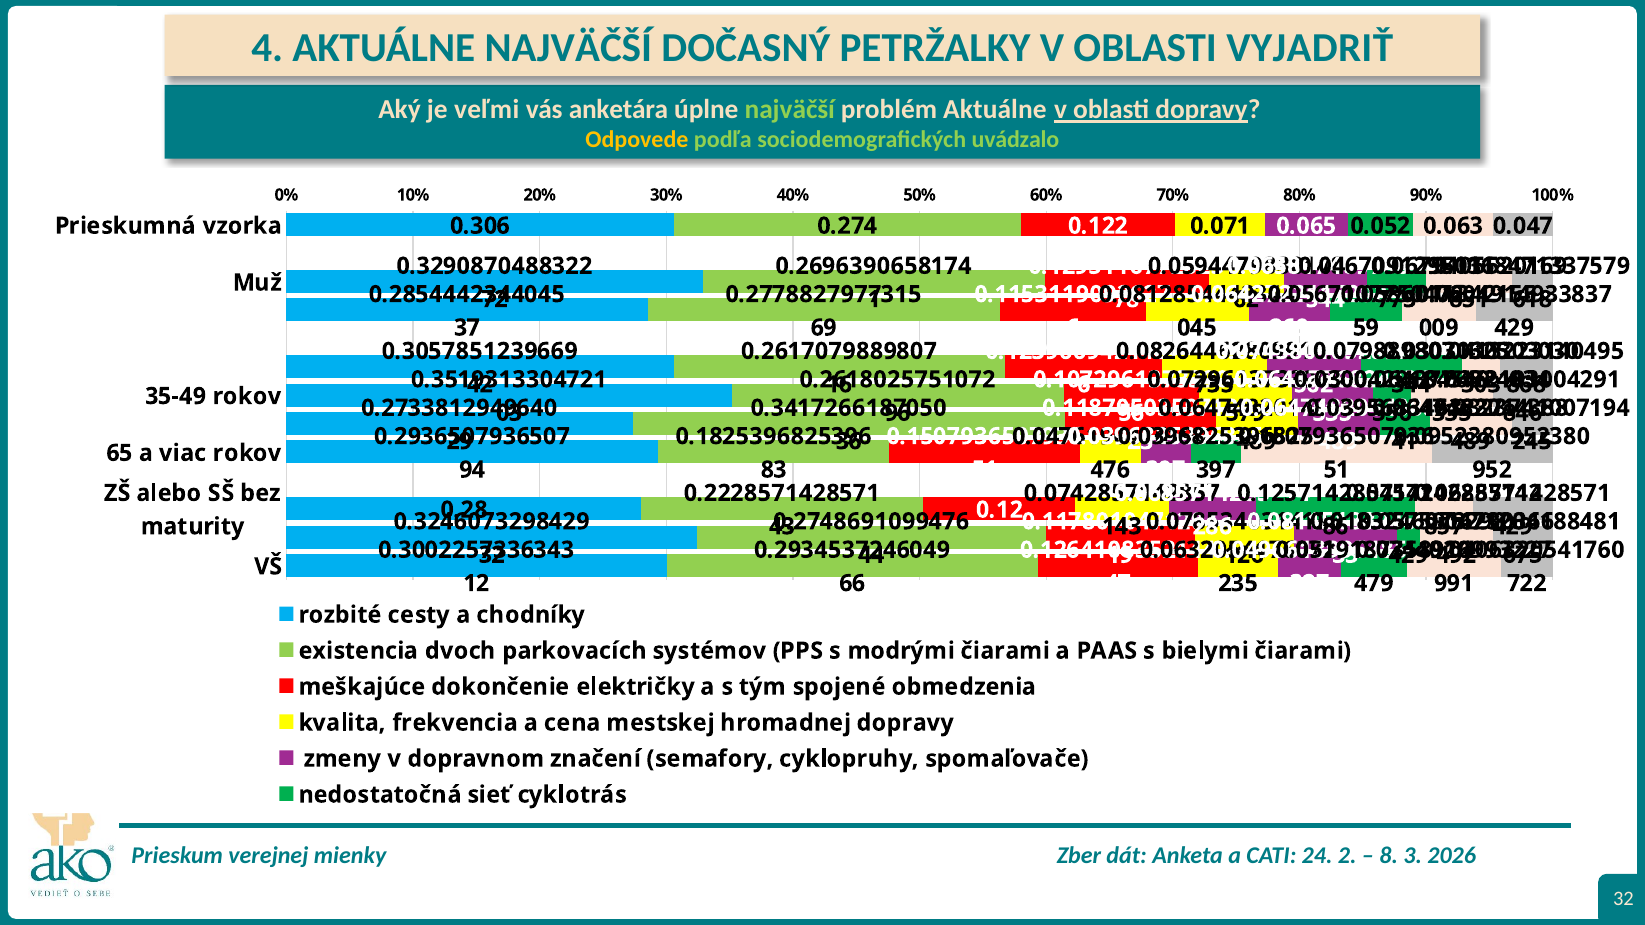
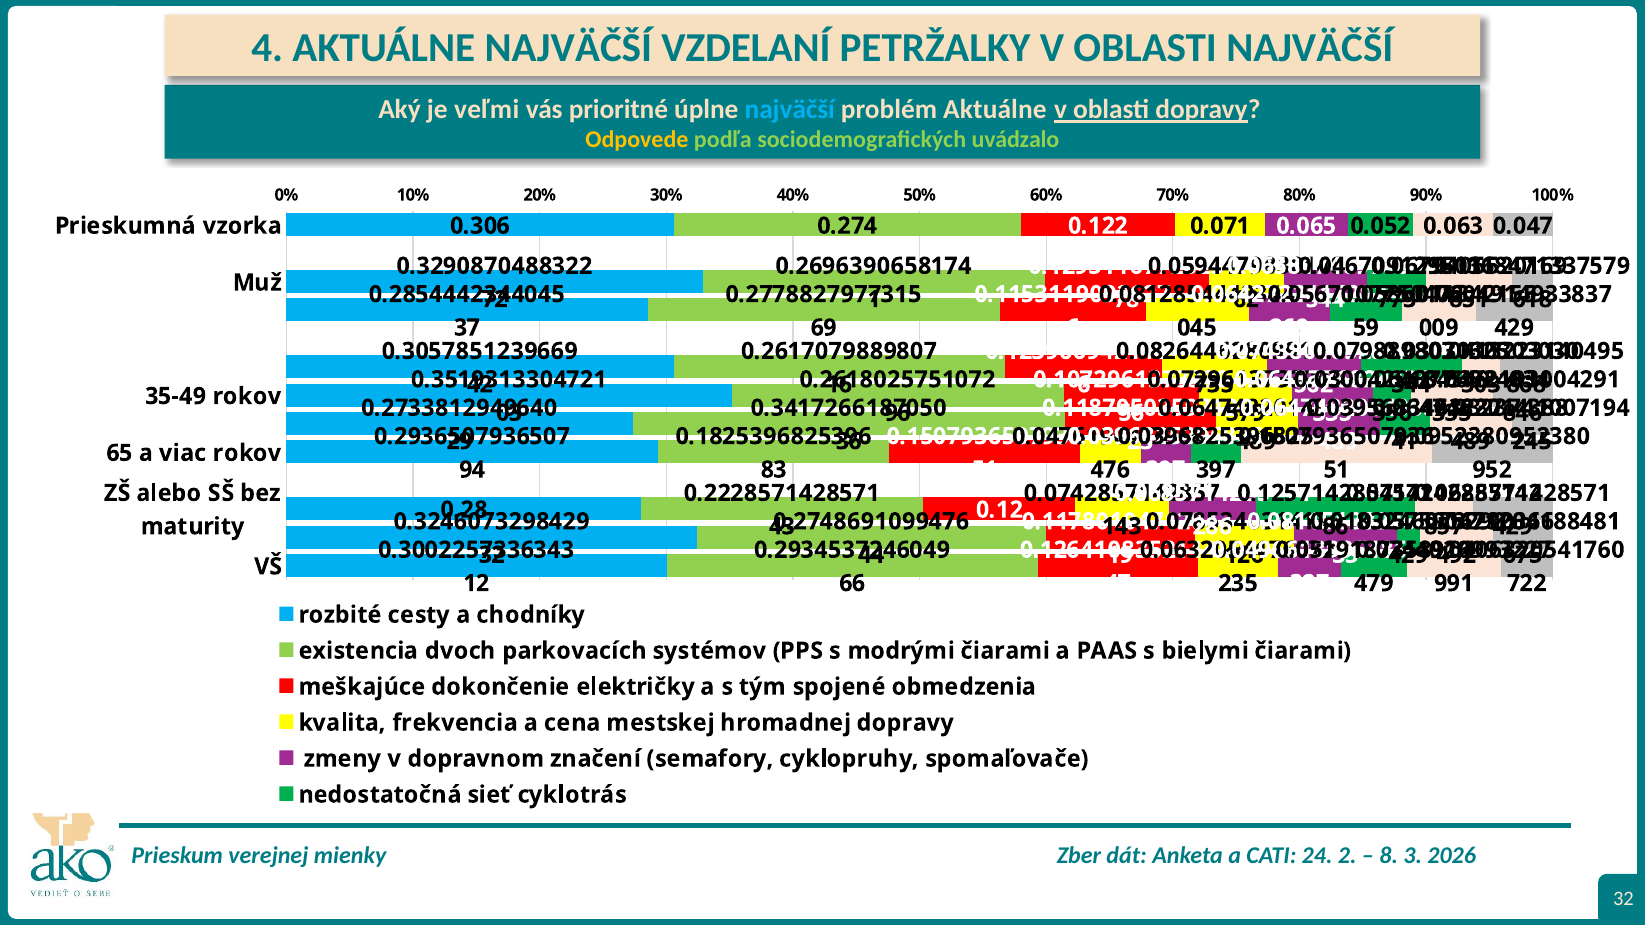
DOČASNÝ: DOČASNÝ -> VZDELANÍ (746, 48)
OBLASTI VYJADRIŤ: VYJADRIŤ -> NAJVÄČŠÍ (1310, 48)
anketára: anketára -> prioritné (618, 109)
najväčší colour: light green -> light blue (790, 109)
